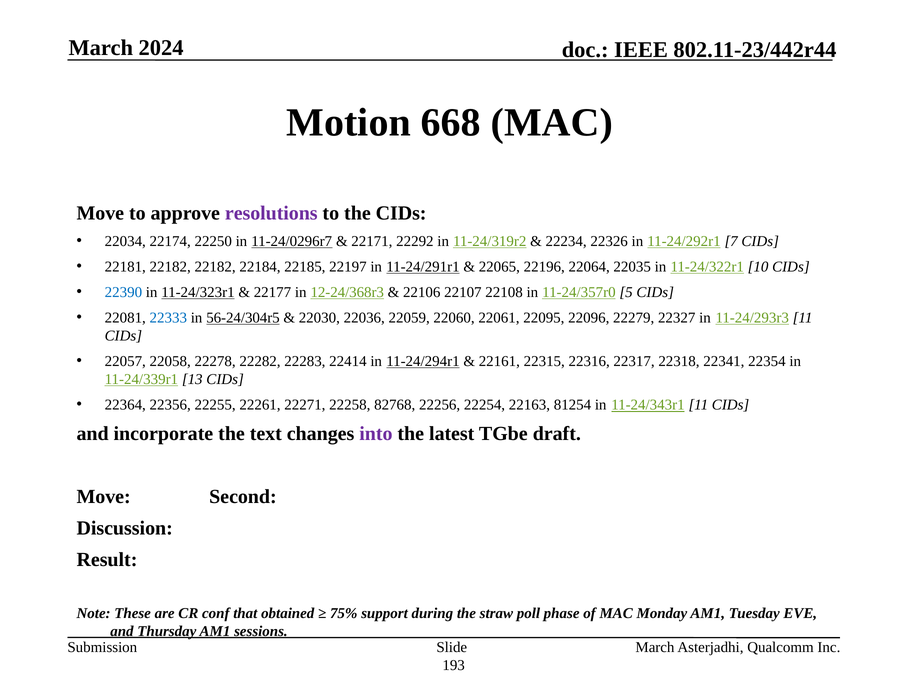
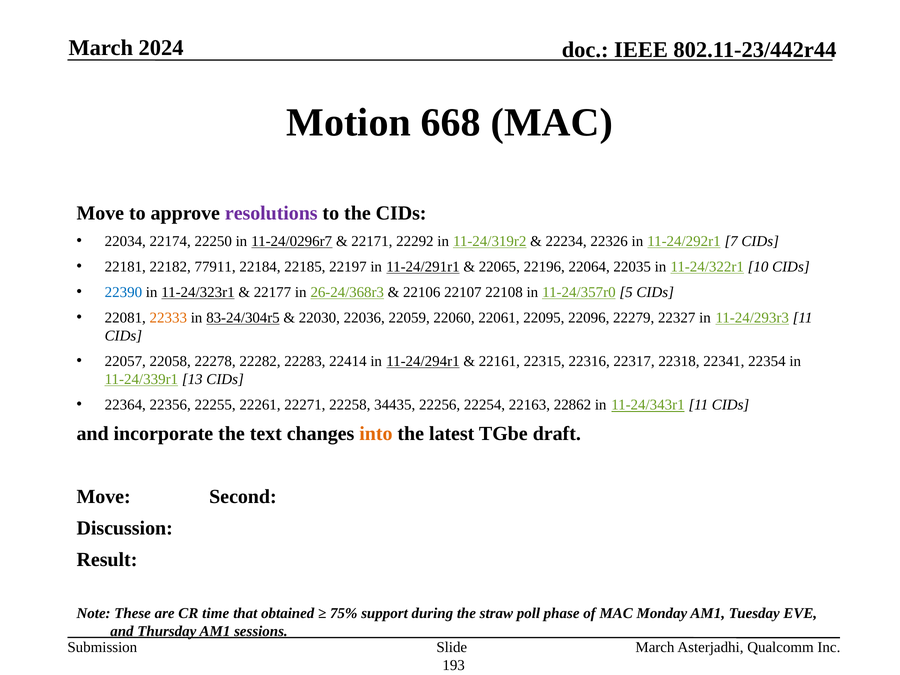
22182 22182: 22182 -> 77911 (215, 267)
12-24/368r3: 12-24/368r3 -> 26-24/368r3 (347, 292)
22333 colour: blue -> orange (168, 318)
56-24/304r5: 56-24/304r5 -> 83-24/304r5 (243, 318)
82768: 82768 -> 34435 (395, 405)
81254: 81254 -> 22862 (572, 405)
into colour: purple -> orange (376, 433)
conf: conf -> time (216, 613)
